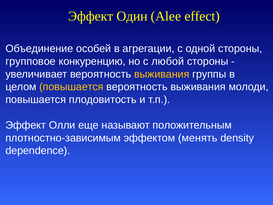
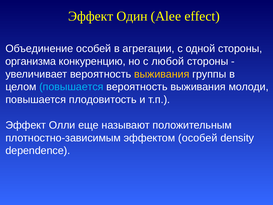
групповое: групповое -> организма (31, 61)
повышается colour: yellow -> light blue (71, 87)
эффектом менять: менять -> особей (198, 138)
